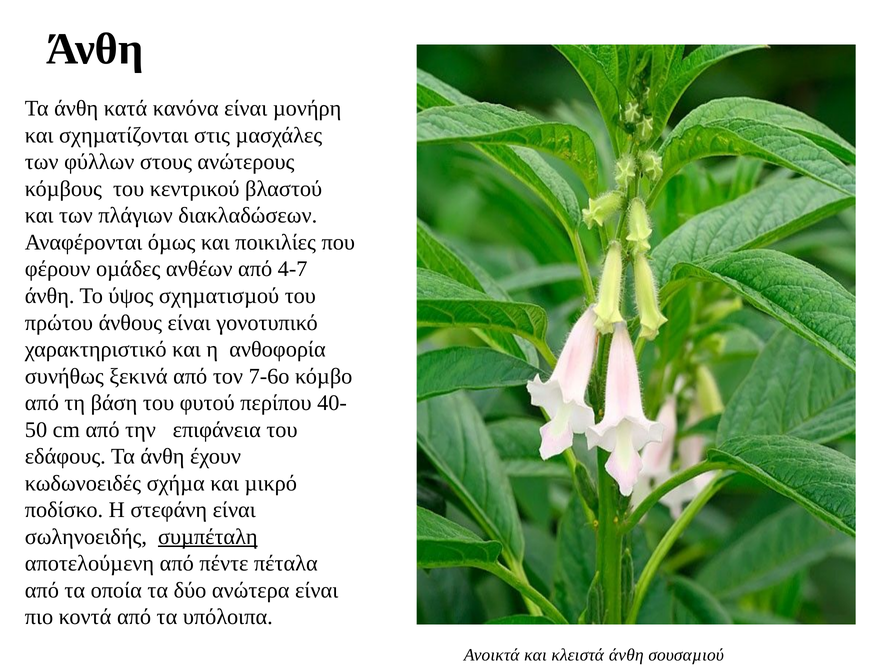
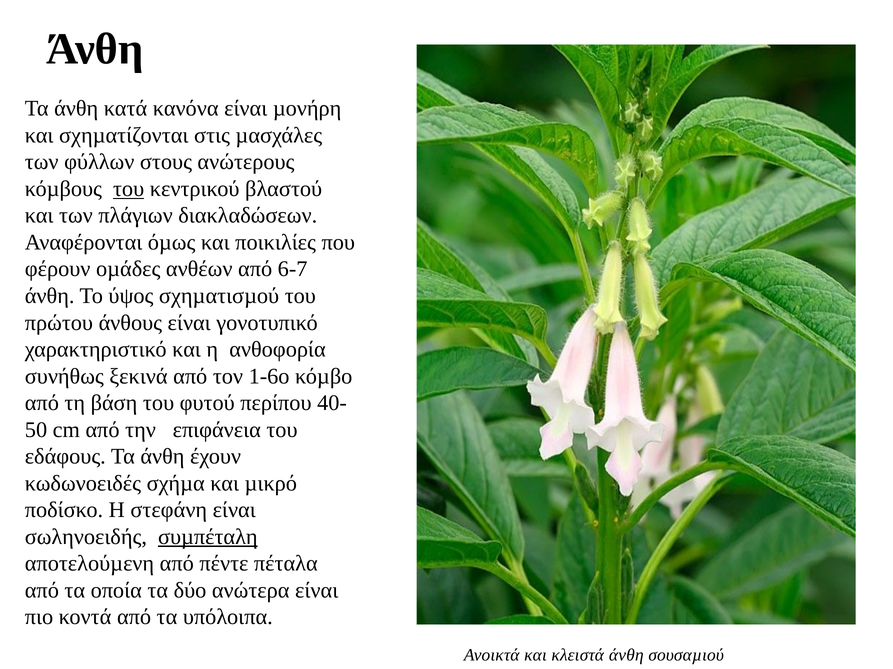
του underline: none -> present (129, 189)
4-7: 4-7 -> 6-7 (293, 269)
7-6ο: 7-6ο -> 1-6ο (269, 377)
